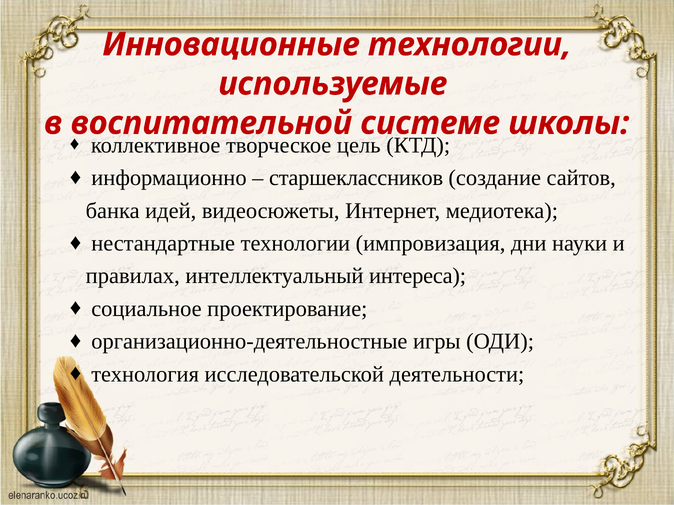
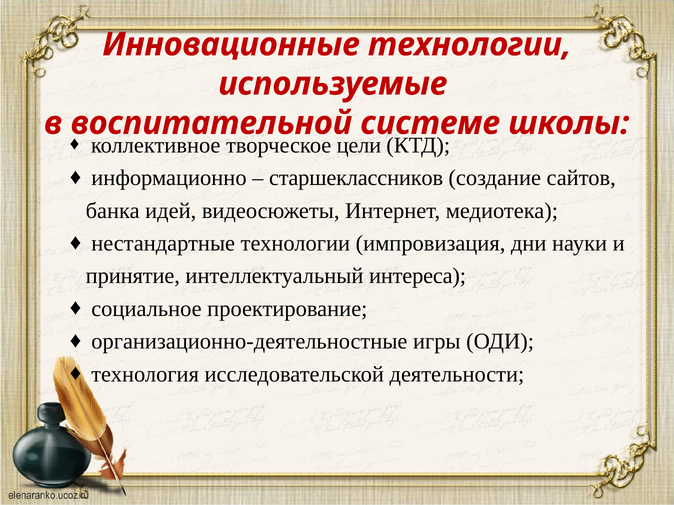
цель: цель -> цели (359, 145)
правилах: правилах -> принятие (133, 276)
